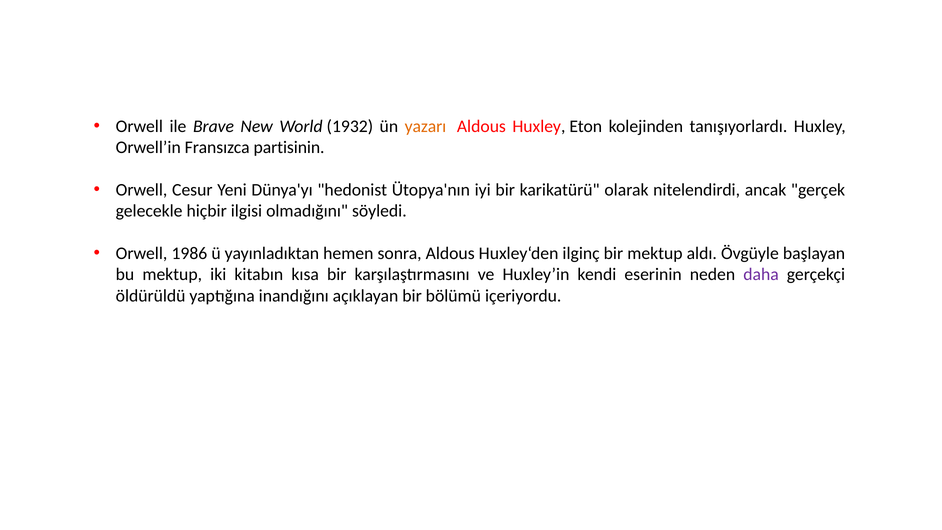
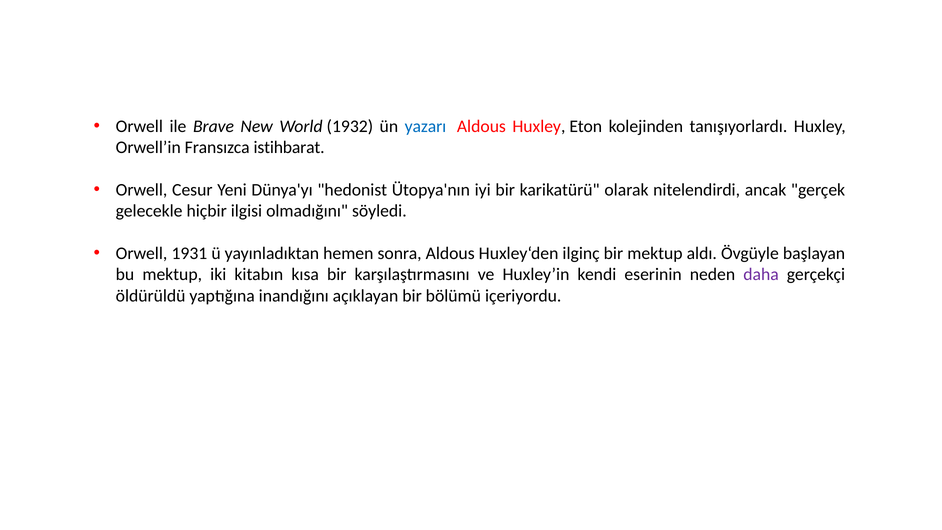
yazarı colour: orange -> blue (426, 126)
partisinin: partisinin -> istihbarat (289, 147)
1986: 1986 -> 1931 (189, 253)
